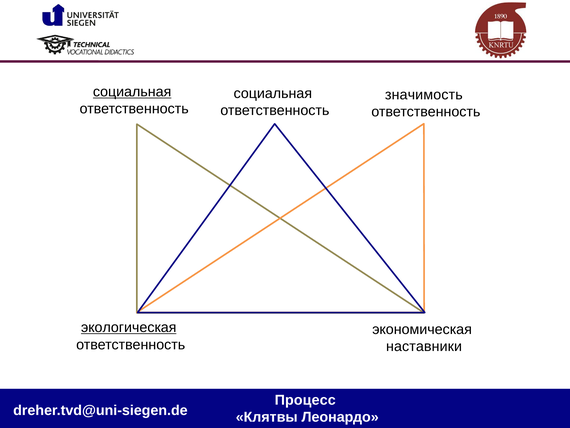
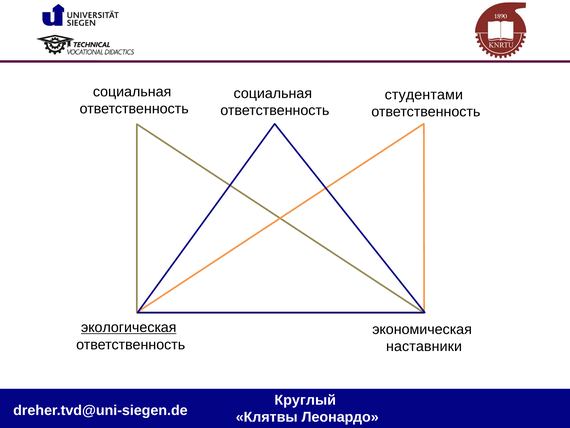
социальная underline: present -> none (132, 92)
значимость: значимость -> студентами (424, 95)
Процесс: Процесс -> Круглый (305, 400)
